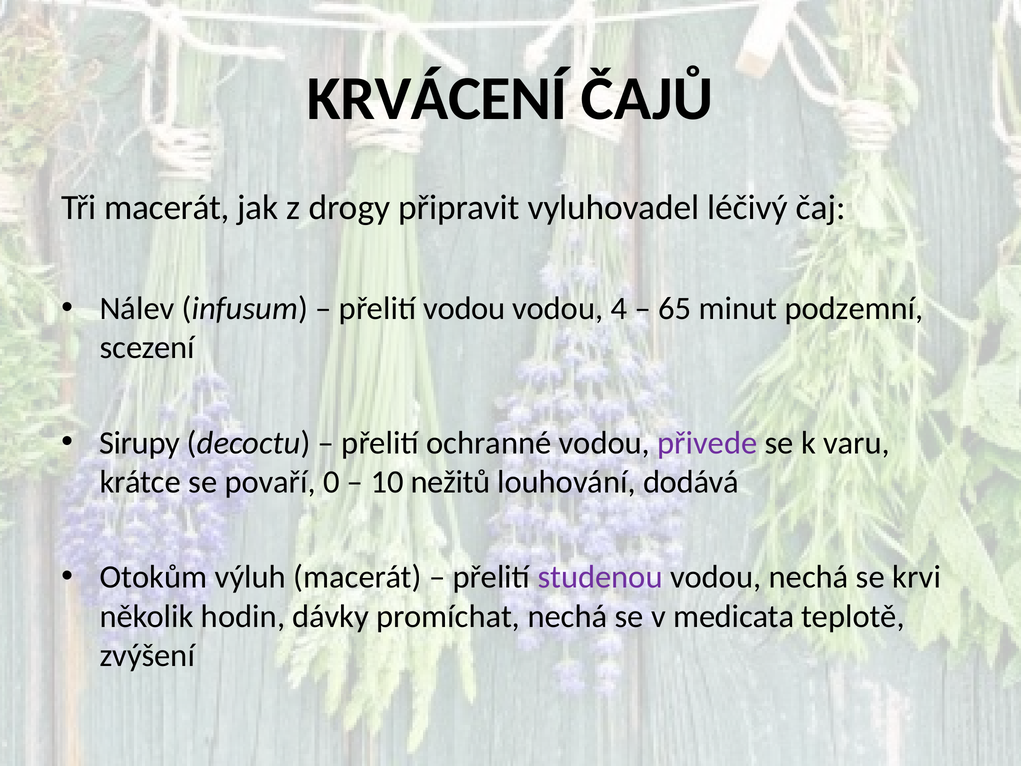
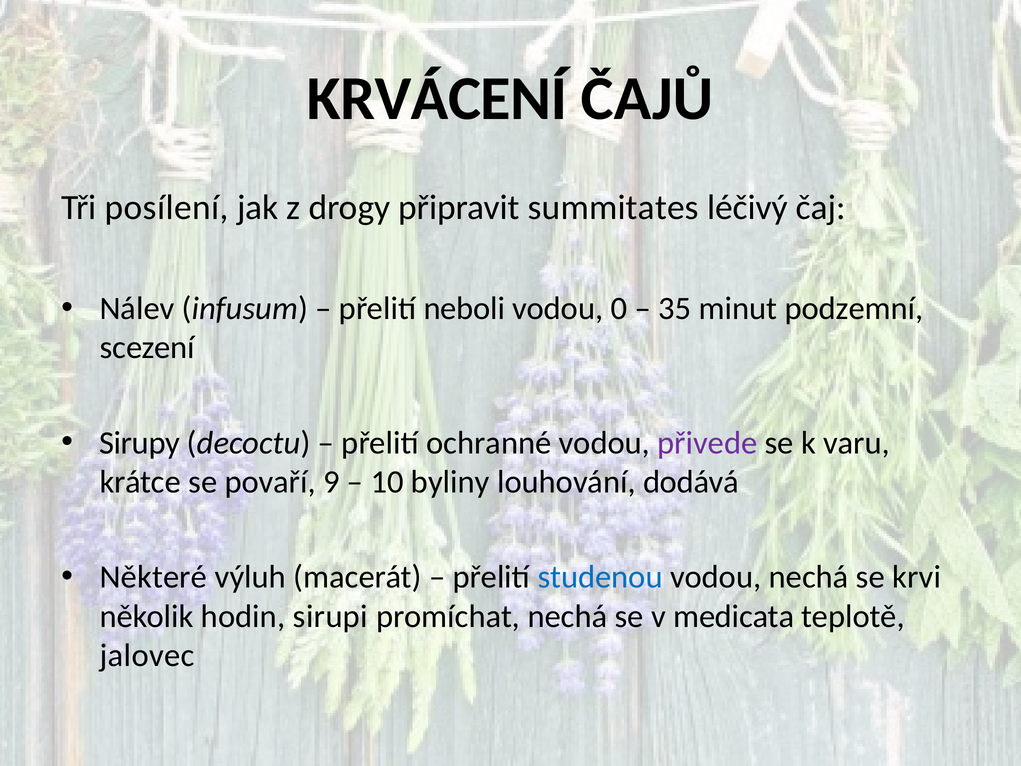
Tři macerát: macerát -> posílení (167, 208)
vyluhovadel: vyluhovadel -> summitates (613, 208)
přelití vodou: vodou -> neboli (464, 308)
4: 4 -> 0 (619, 308)
65: 65 -> 35 (675, 308)
0: 0 -> 9 (331, 482)
nežitů: nežitů -> byliny (450, 482)
Otokům: Otokům -> Některé (153, 577)
studenou colour: purple -> blue (600, 577)
dávky: dávky -> sirupi (330, 616)
zvýšení: zvýšení -> jalovec (147, 655)
